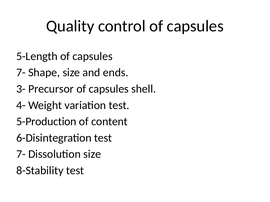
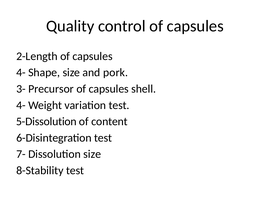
5-Length: 5-Length -> 2-Length (37, 56)
7-: 7- -> 4- (21, 73)
ends: ends -> pork (116, 73)
5-Production: 5-Production -> 5-Dissolution (46, 122)
